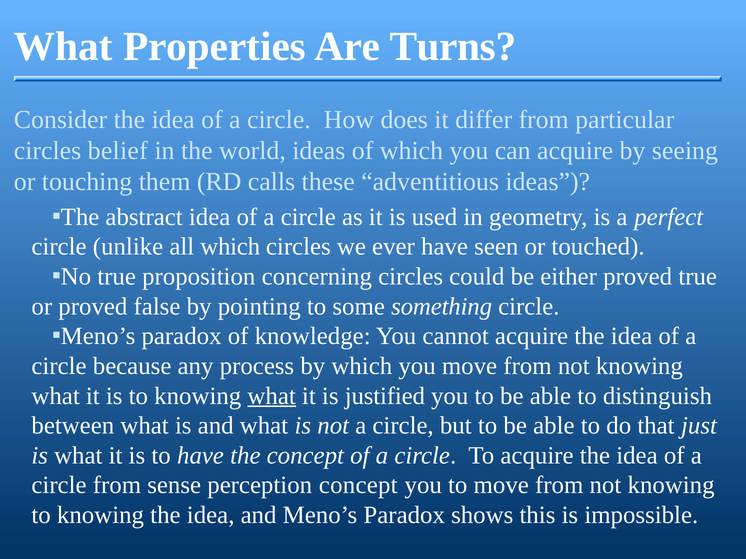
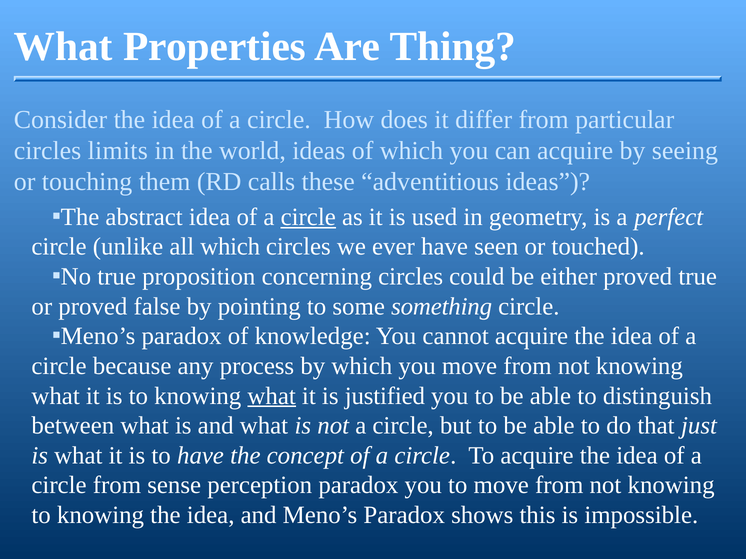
Turns: Turns -> Thing (453, 46)
belief: belief -> limits (118, 151)
circle underline: none -> present (308, 217)
perception concept: concept -> paradox (358, 486)
